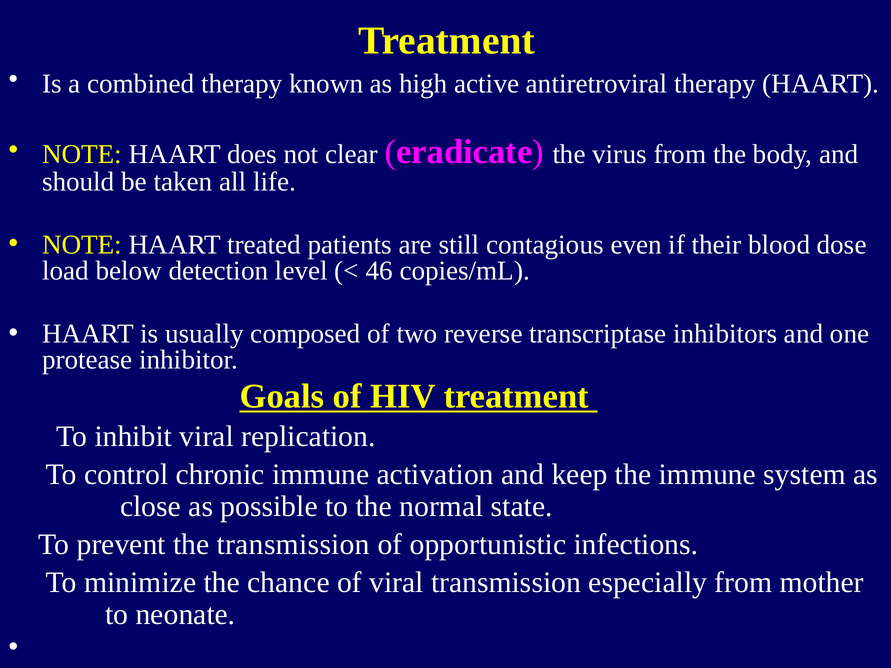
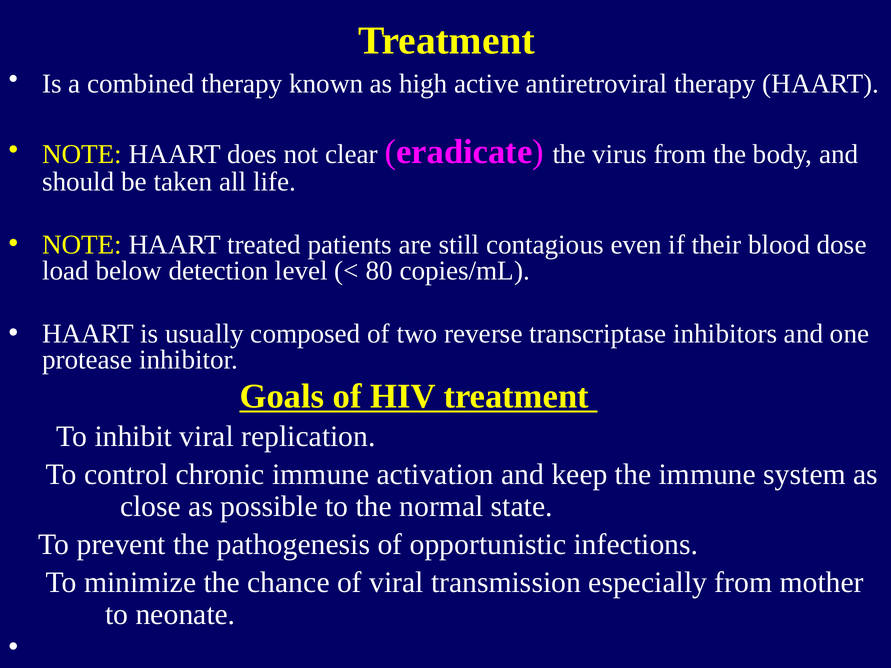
46: 46 -> 80 (379, 271)
the transmission: transmission -> pathogenesis (293, 544)
